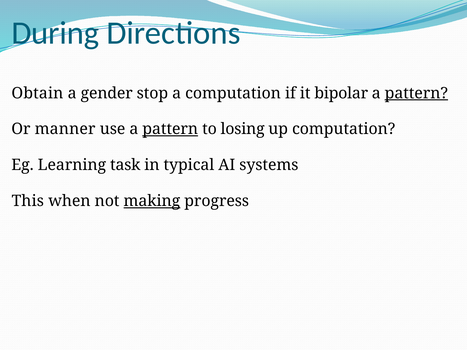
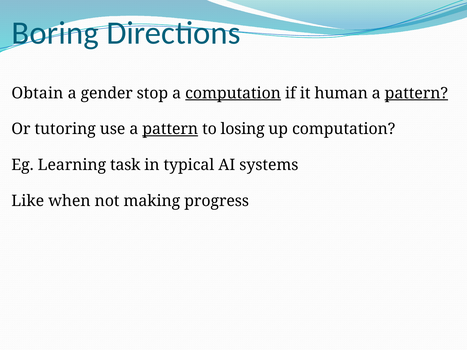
During: During -> Boring (55, 33)
computation underline: none -> present (233, 93)
bipolar: bipolar -> human (341, 93)
manner: manner -> tutoring (65, 129)
This: This -> Like (28, 201)
making underline: present -> none (152, 201)
